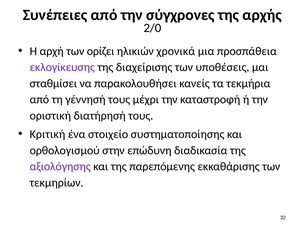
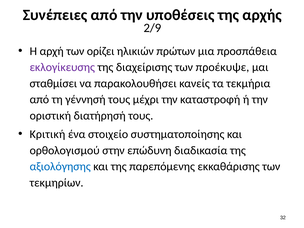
σύγχρονες: σύγχρονες -> υποθέσεις (180, 15)
2/0: 2/0 -> 2/9 (152, 28)
χρονικά: χρονικά -> πρώτων (176, 51)
υποθέσεις: υποθέσεις -> προέκυψε (222, 67)
αξιολόγησης colour: purple -> blue (60, 166)
